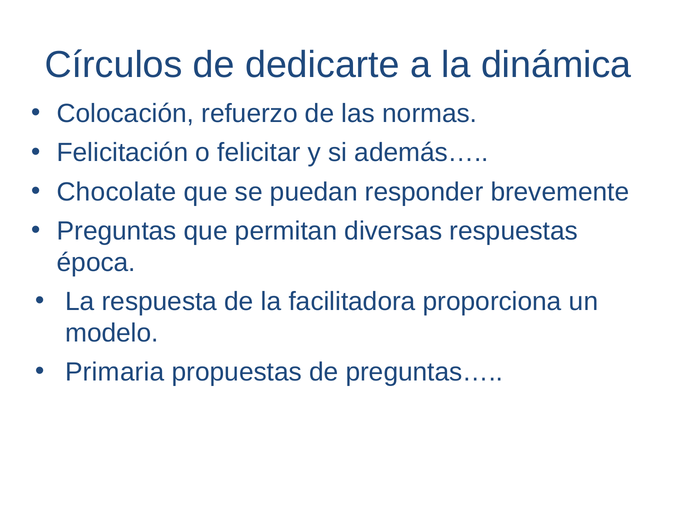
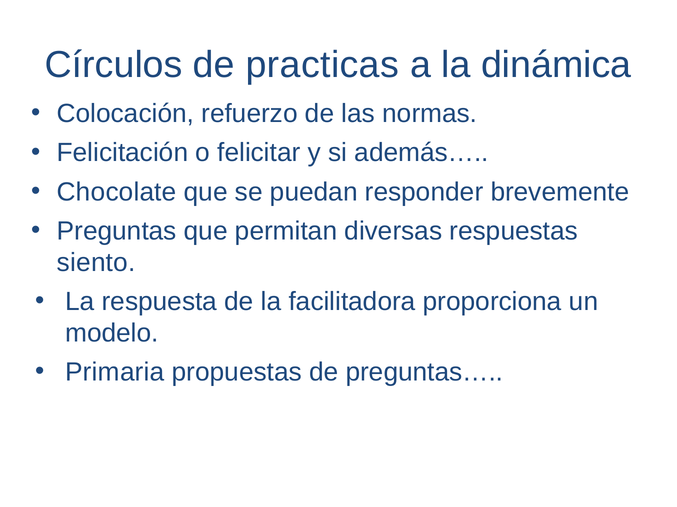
dedicarte: dedicarte -> practicas (322, 65)
época: época -> siento (96, 263)
